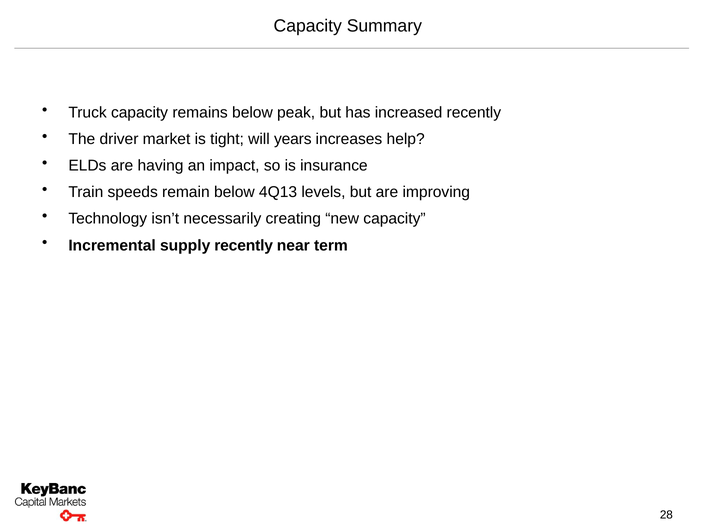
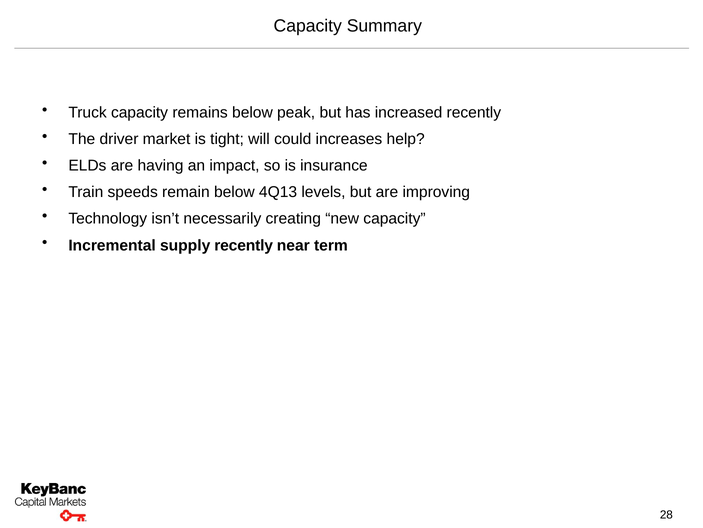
years: years -> could (293, 139)
